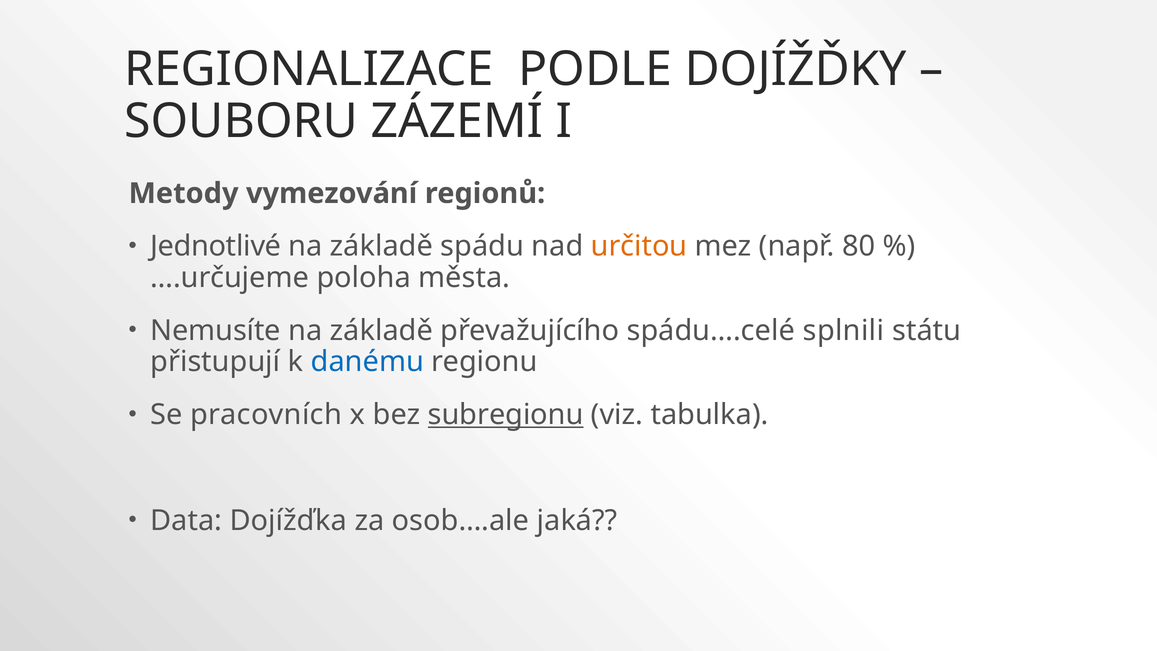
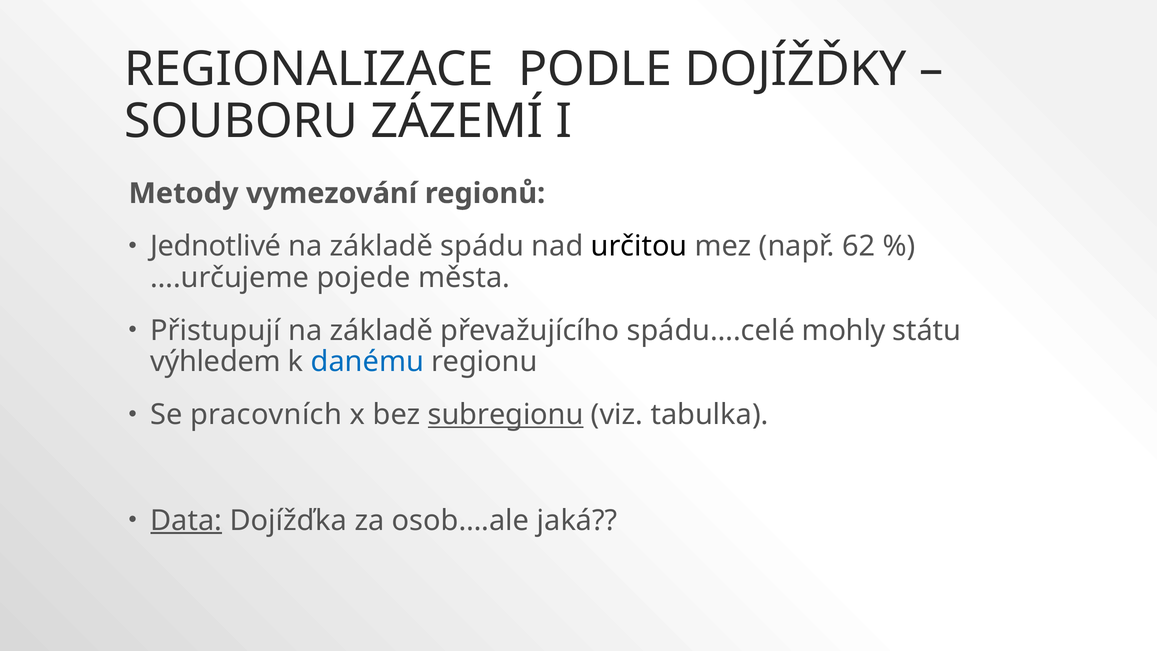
určitou colour: orange -> black (639, 246)
80: 80 -> 62 (859, 246)
poloha: poloha -> pojede (364, 278)
Nemusíte: Nemusíte -> Přistupují (215, 330)
splnili: splnili -> mohly (844, 330)
přistupují: přistupují -> výhledem (215, 362)
Data underline: none -> present (186, 521)
